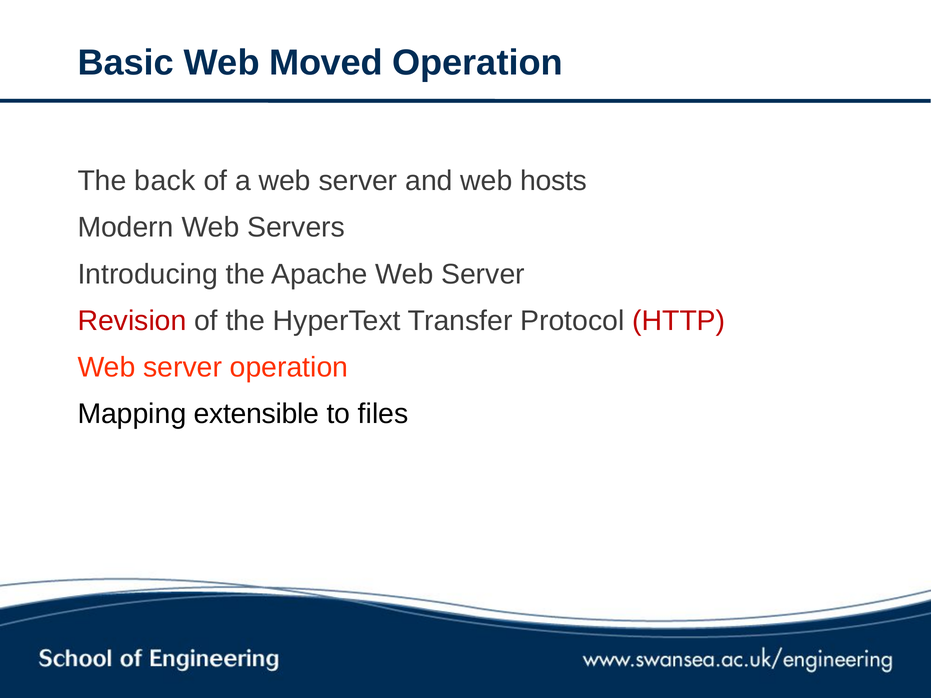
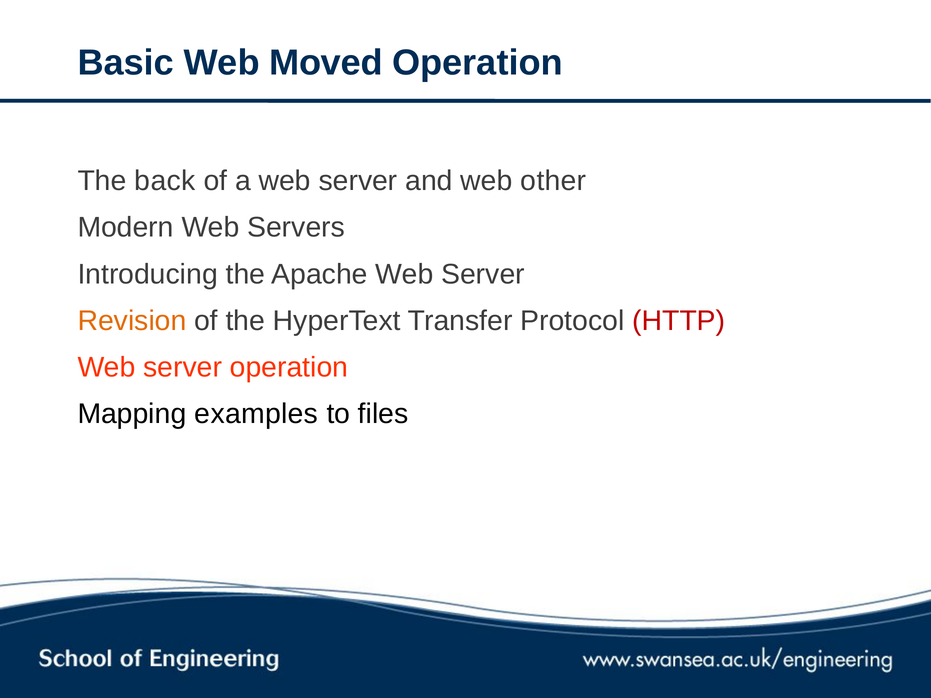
hosts: hosts -> other (553, 181)
Revision colour: red -> orange (132, 321)
extensible: extensible -> examples (256, 414)
